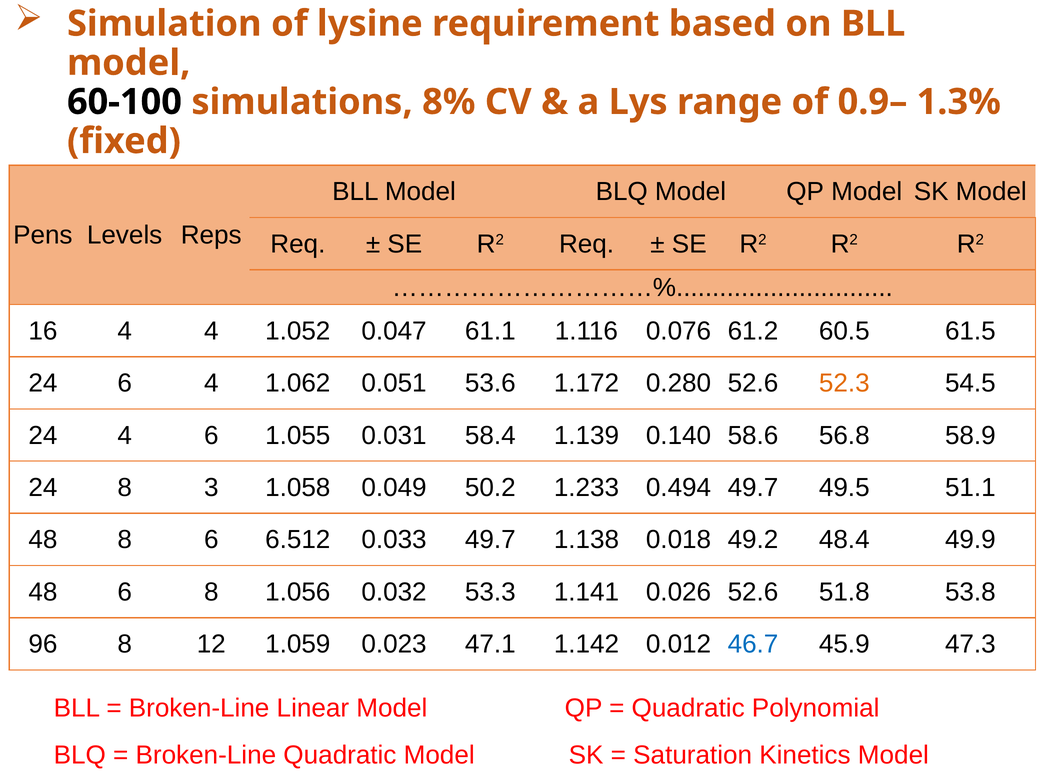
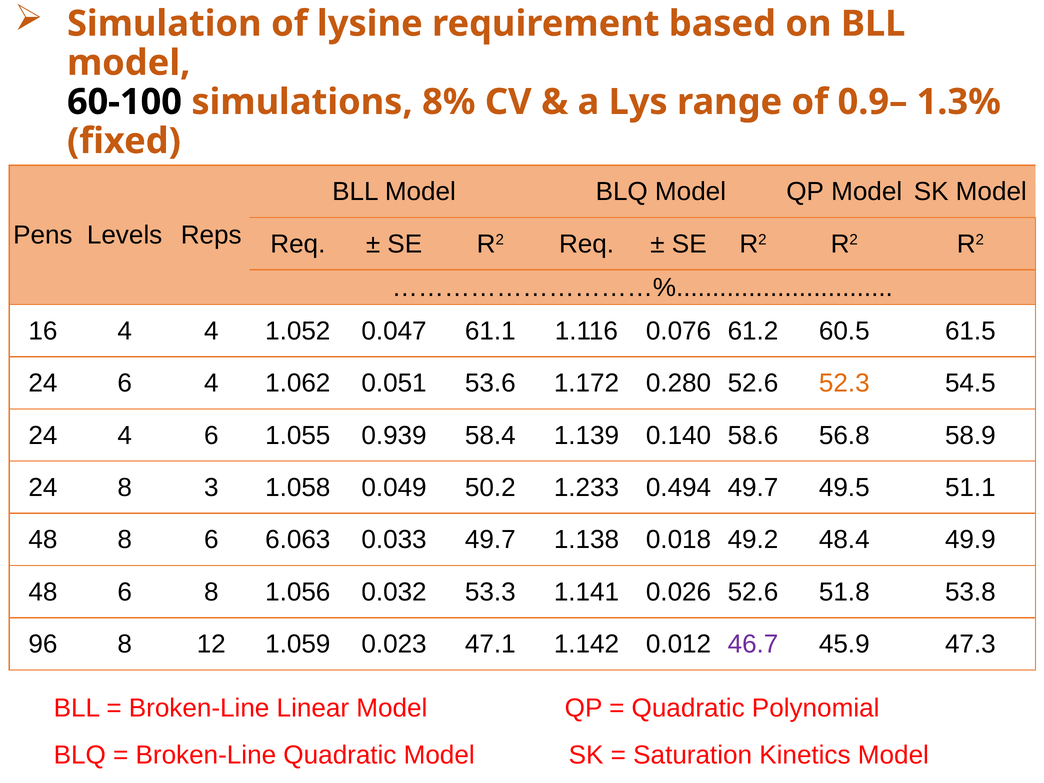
0.031: 0.031 -> 0.939 (394, 435)
6.512: 6.512 -> 6.063 (298, 540)
46.7 colour: blue -> purple (753, 644)
